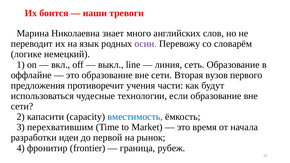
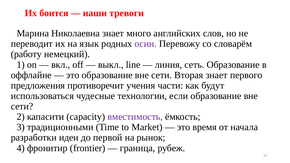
логике: логике -> работу (26, 54)
Вторая вузов: вузов -> знает (217, 75)
вместимость colour: blue -> purple (135, 117)
перехватившим: перехватившим -> традиционными (60, 127)
